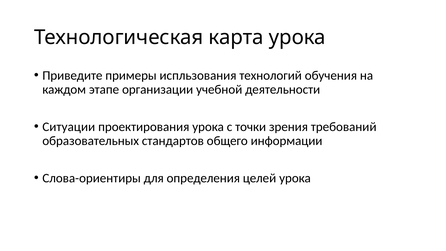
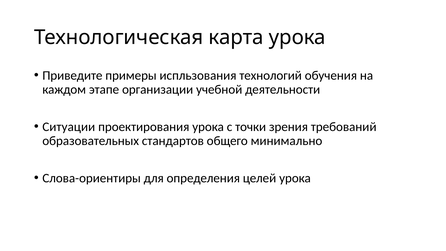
информации: информации -> минимально (287, 141)
